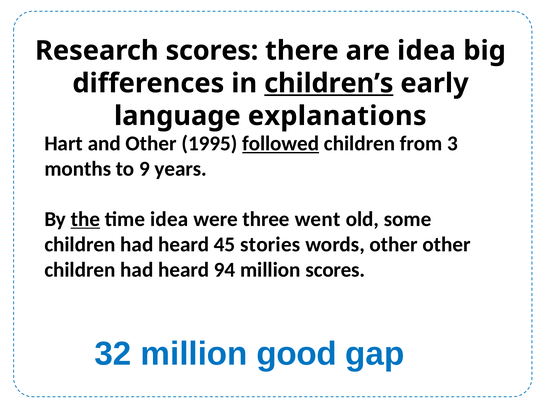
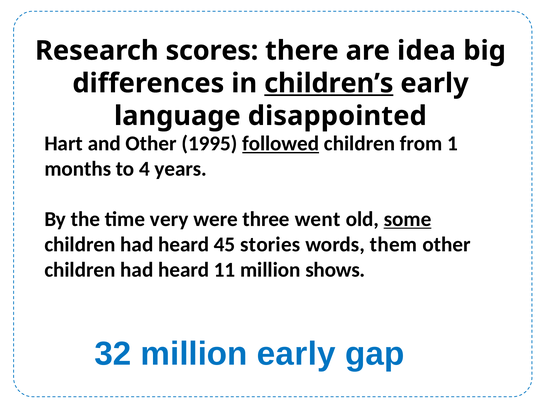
explanations: explanations -> disappointed (337, 116)
3: 3 -> 1 (452, 143)
9: 9 -> 4 (144, 169)
the underline: present -> none (85, 219)
time idea: idea -> very (169, 219)
some underline: none -> present (408, 219)
words other: other -> them (394, 244)
94: 94 -> 11 (225, 270)
million scores: scores -> shows (335, 270)
million good: good -> early (296, 354)
